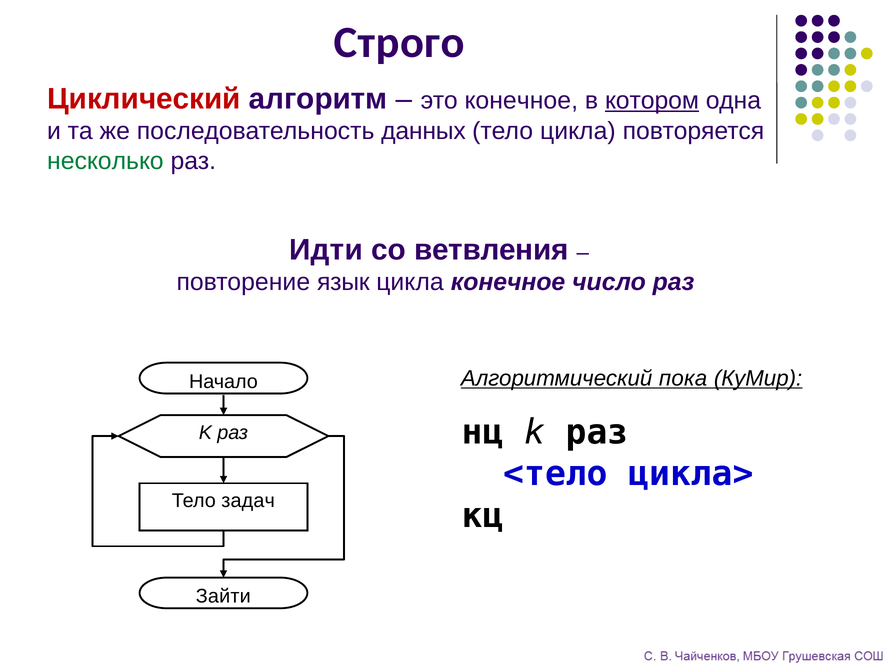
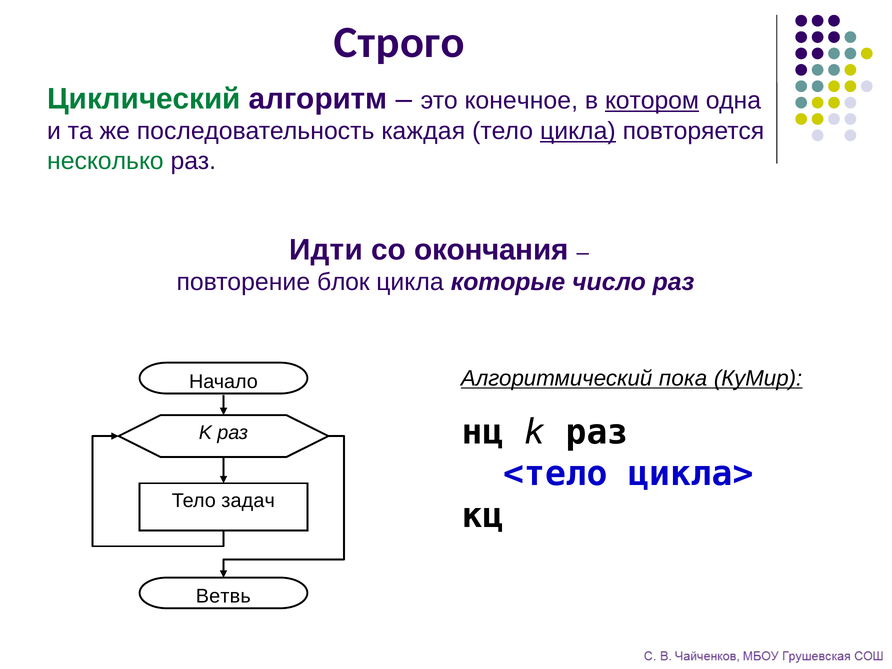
Циклический colour: red -> green (144, 99)
данных: данных -> каждая (423, 131)
цикла underline: none -> present (578, 131)
ветвления: ветвления -> окончания (491, 250)
язык: язык -> блок (343, 282)
цикла конечное: конечное -> которые (508, 282)
Зайти: Зайти -> Ветвь (223, 596)
